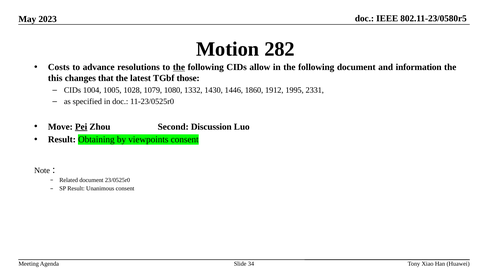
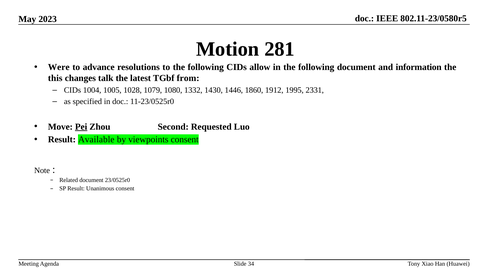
282: 282 -> 281 (280, 49)
Costs: Costs -> Were (59, 67)
the underline: present -> none (179, 67)
that: that -> talk (106, 78)
those: those -> from (188, 78)
Discussion: Discussion -> Requested (211, 127)
Obtaining: Obtaining -> Available (96, 139)
